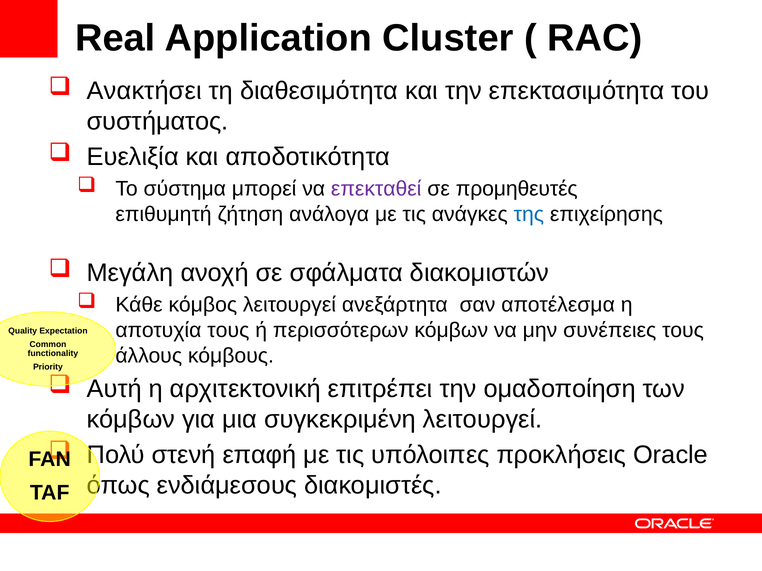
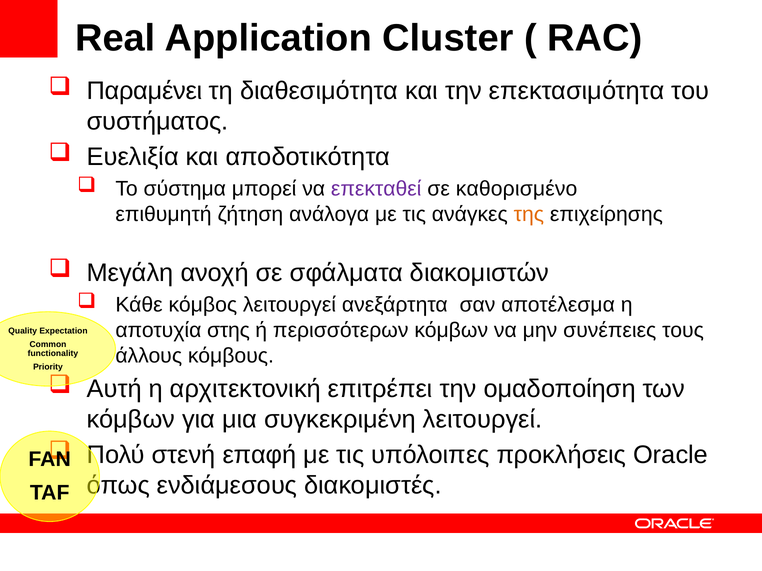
Ανακτήσει: Ανακτήσει -> Παραμένει (144, 91)
προμηθευτές: προμηθευτές -> καθορισμένο (517, 189)
της colour: blue -> orange (529, 214)
αποτυχία τους: τους -> στης (228, 330)
